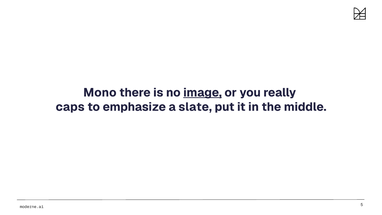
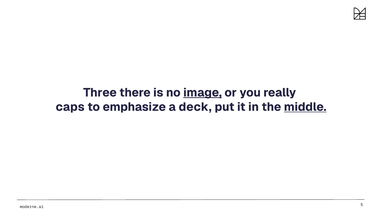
Mono: Mono -> Three (100, 92)
slate: slate -> deck (195, 107)
middle underline: none -> present (305, 107)
